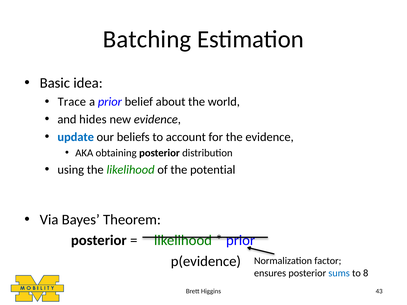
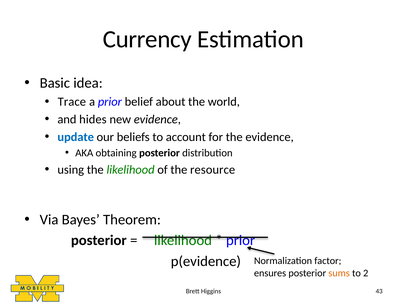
Batching: Batching -> Currency (147, 39)
potential: potential -> resource (213, 170)
sums colour: blue -> orange (339, 273)
8: 8 -> 2 (366, 273)
